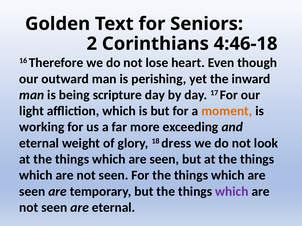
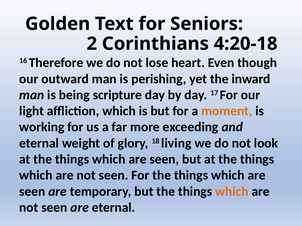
4:46-18: 4:46-18 -> 4:20-18 (246, 44)
dress: dress -> living (176, 143)
which colour: purple -> orange (232, 192)
